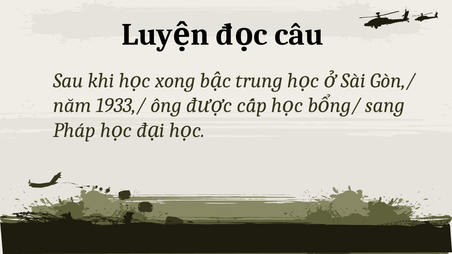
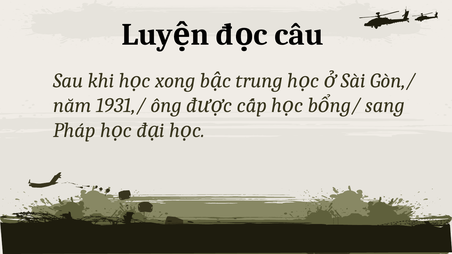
1933,/: 1933,/ -> 1931,/ (121, 105)
